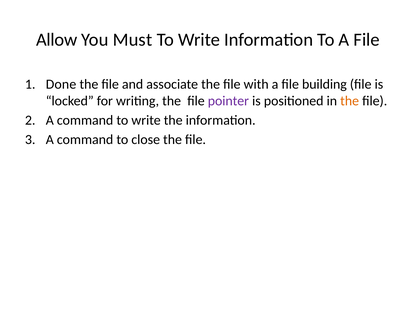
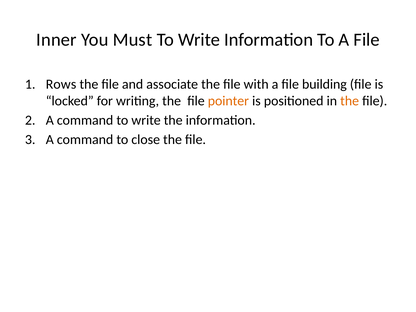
Allow: Allow -> Inner (57, 40)
Done: Done -> Rows (61, 84)
pointer colour: purple -> orange (228, 101)
